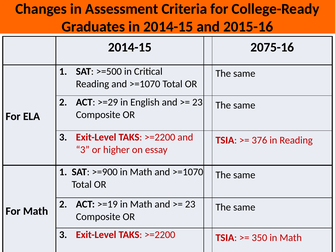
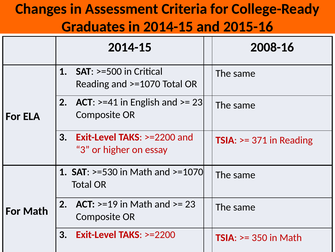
2075-16: 2075-16 -> 2008-16 (272, 47)
>=29: >=29 -> >=41 (108, 102)
376: 376 -> 371 (259, 140)
>=900: >=900 -> >=530 (105, 171)
